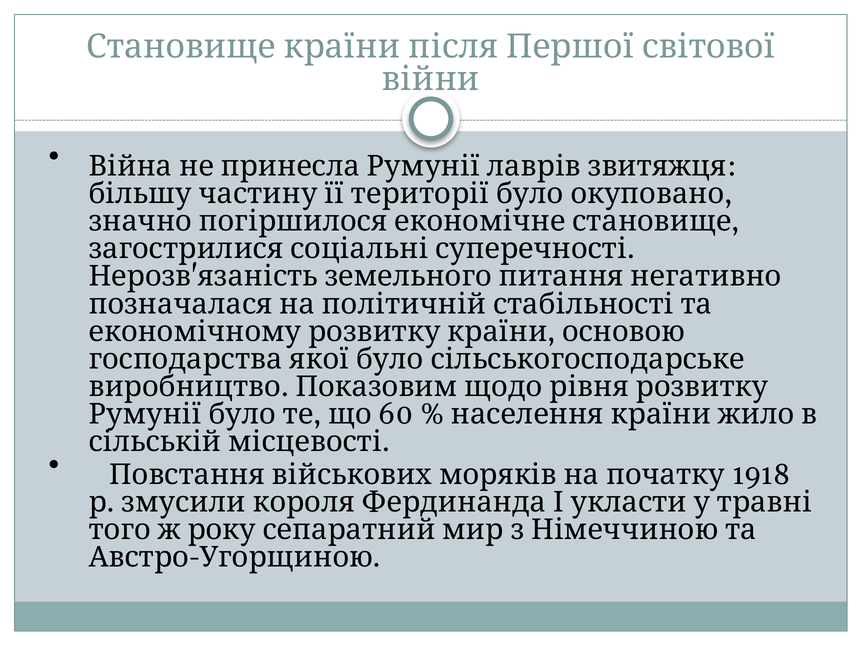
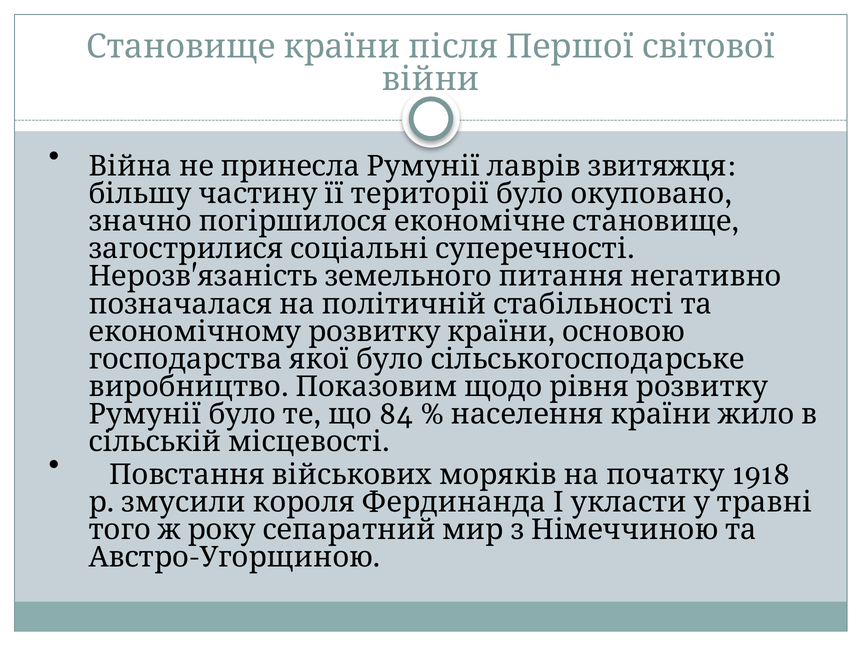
60: 60 -> 84 (396, 415)
